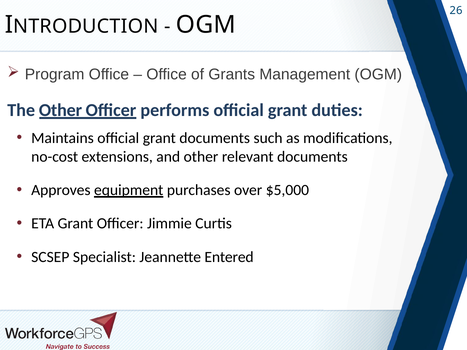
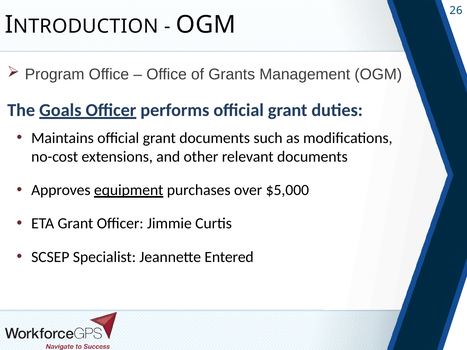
The Other: Other -> Goals (60, 110)
